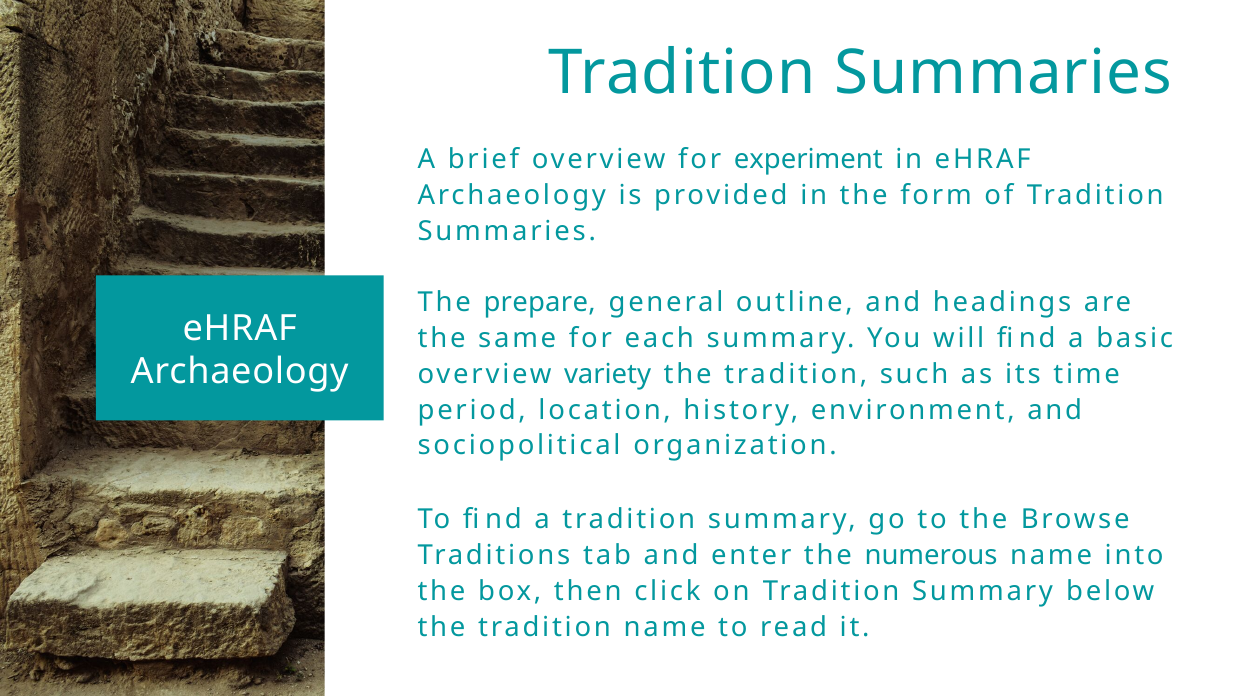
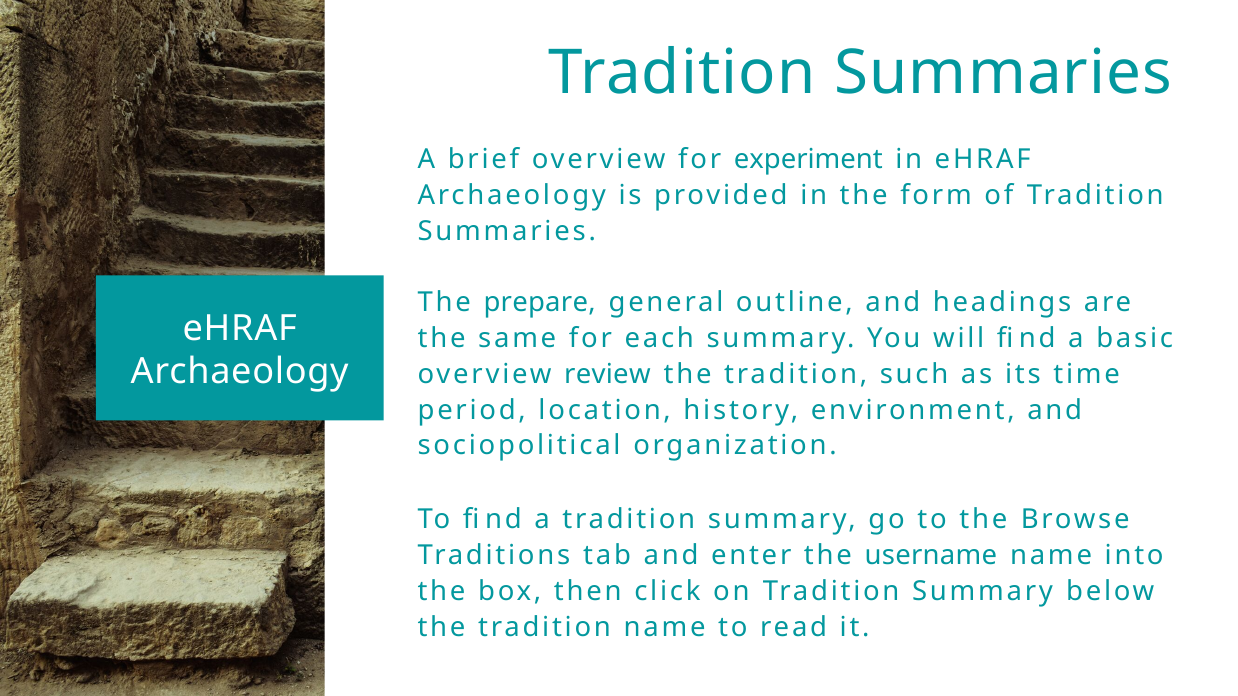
variety: variety -> review (607, 374)
numerous: numerous -> username (931, 556)
